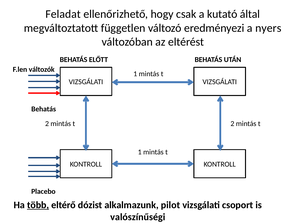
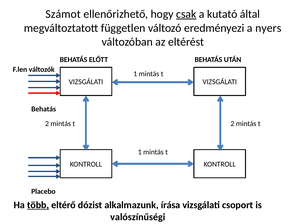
Feladat: Feladat -> Számot (63, 14)
csak underline: none -> present (186, 14)
pilot: pilot -> írása (171, 205)
